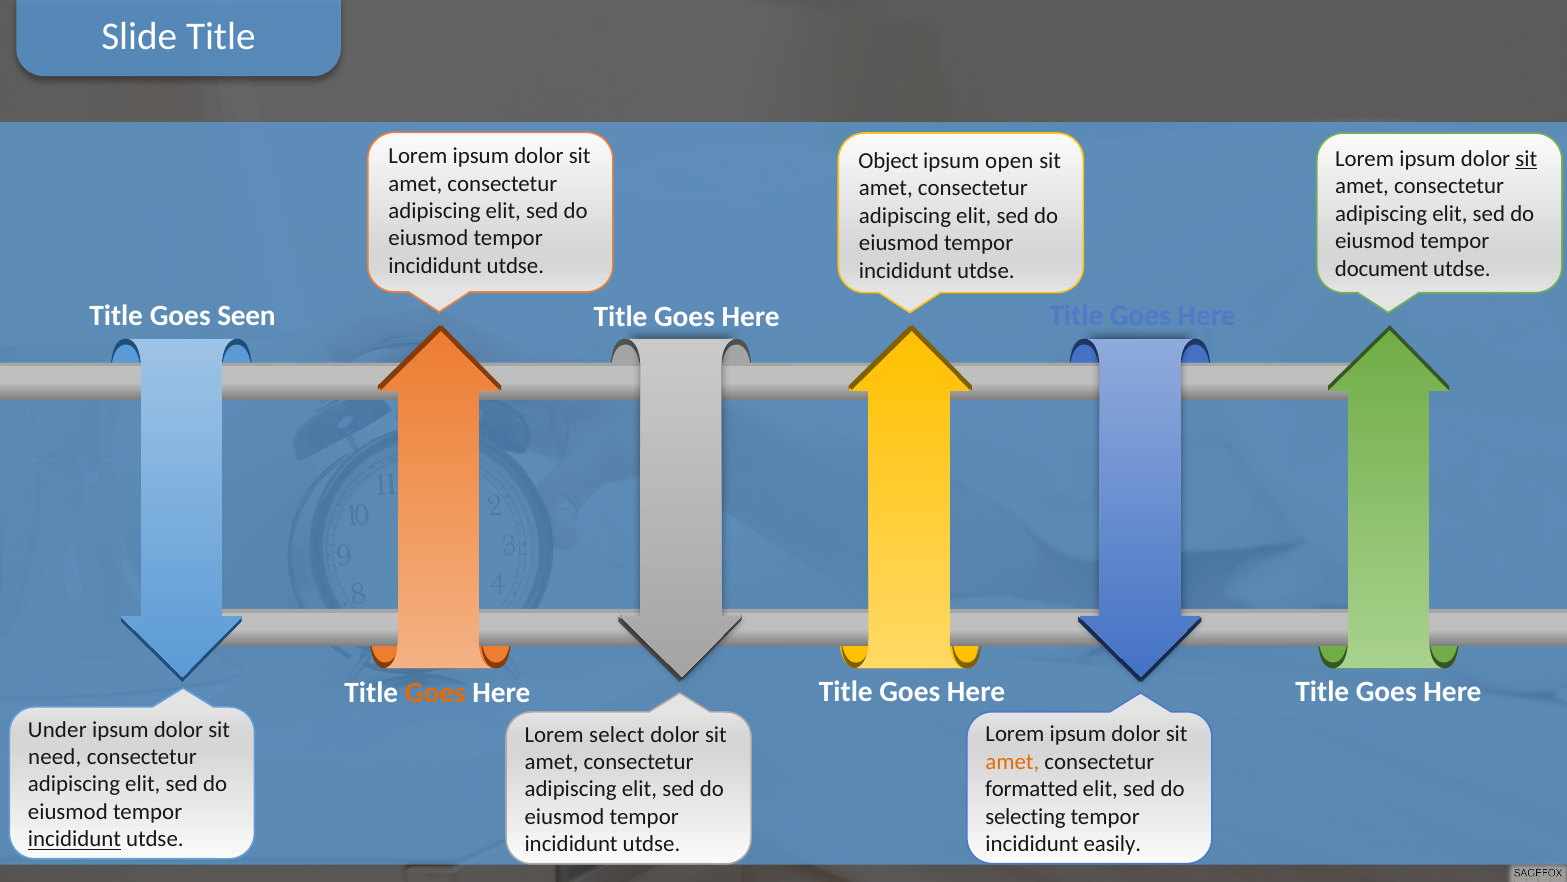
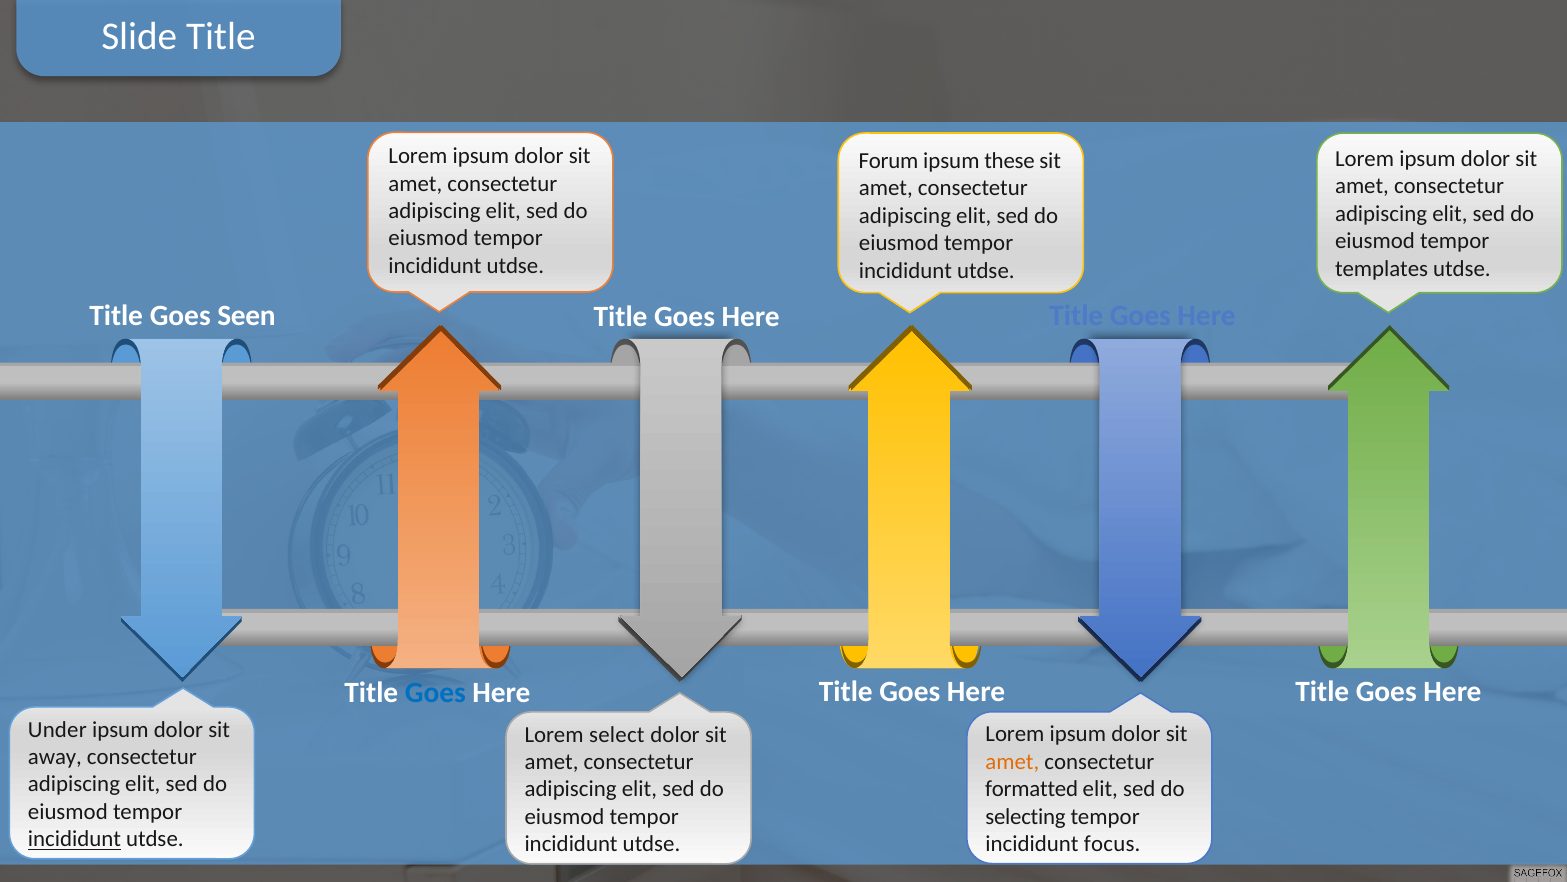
sit underline: present -> none (1526, 159)
Object: Object -> Forum (889, 161)
open: open -> these (1010, 161)
document: document -> templates (1382, 269)
Goes colour: orange -> blue (435, 692)
need: need -> away (55, 757)
easily: easily -> focus (1112, 844)
